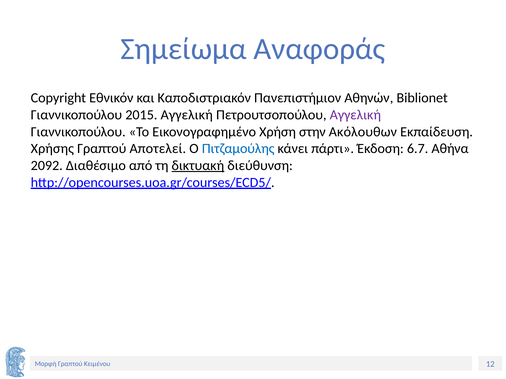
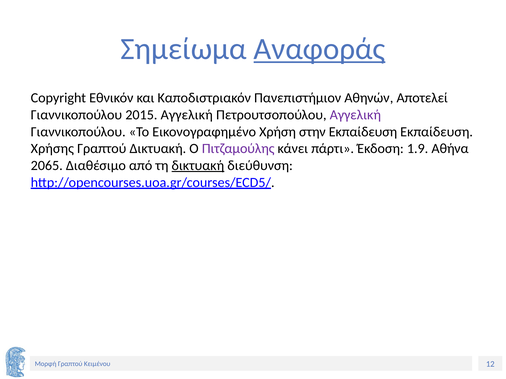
Αναφοράς underline: none -> present (319, 49)
Biblionet: Biblionet -> Αποτελεί (422, 98)
στην Ακόλουθων: Ακόλουθων -> Εκπαίδευση (363, 132)
Γραπτού Αποτελεί: Αποτελεί -> Δικτυακή (158, 149)
Πιτζαμούλης colour: blue -> purple (238, 149)
6.7: 6.7 -> 1.9 (418, 149)
2092: 2092 -> 2065 (47, 166)
